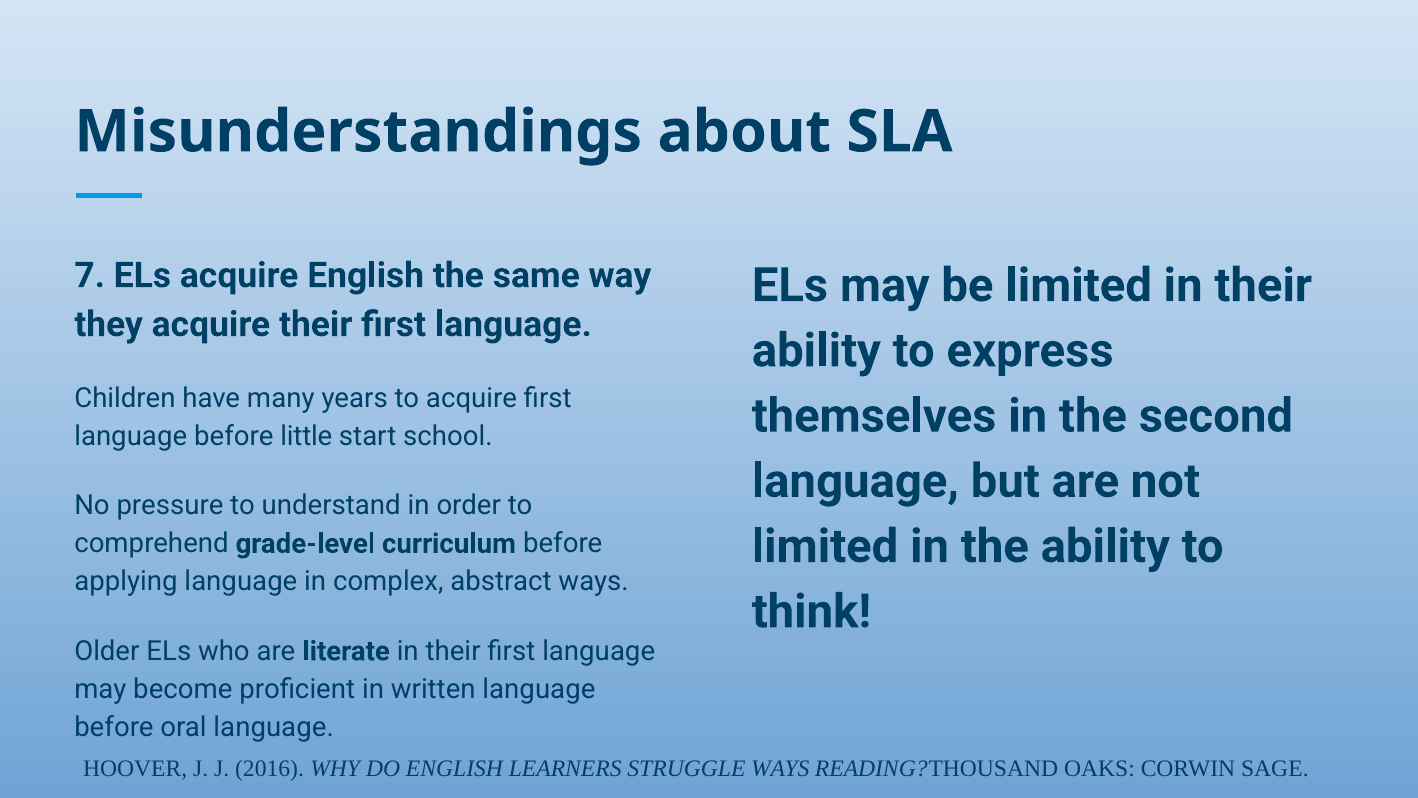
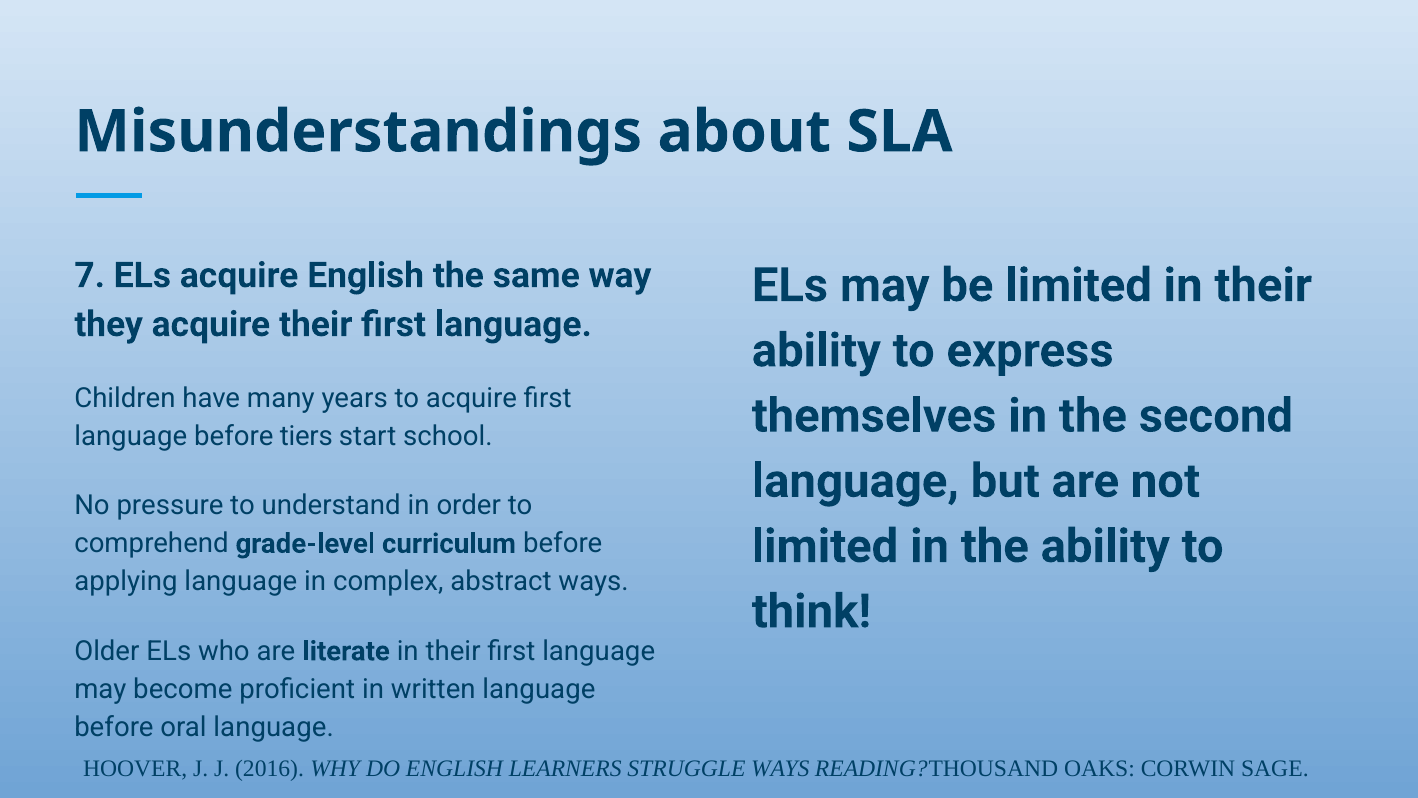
little: little -> tiers (306, 436)
